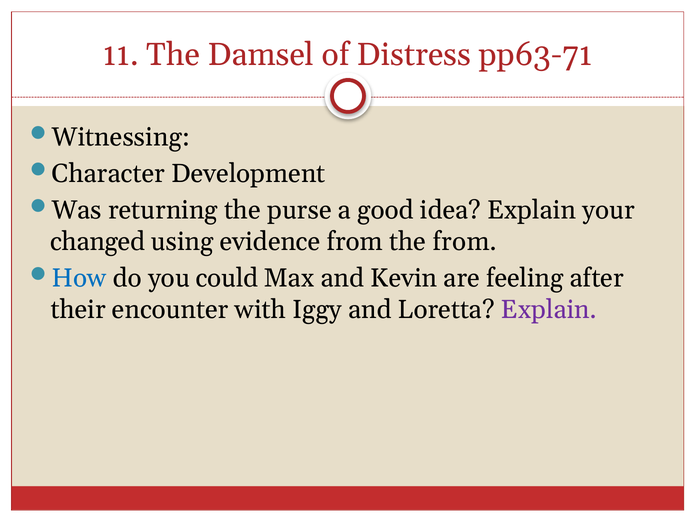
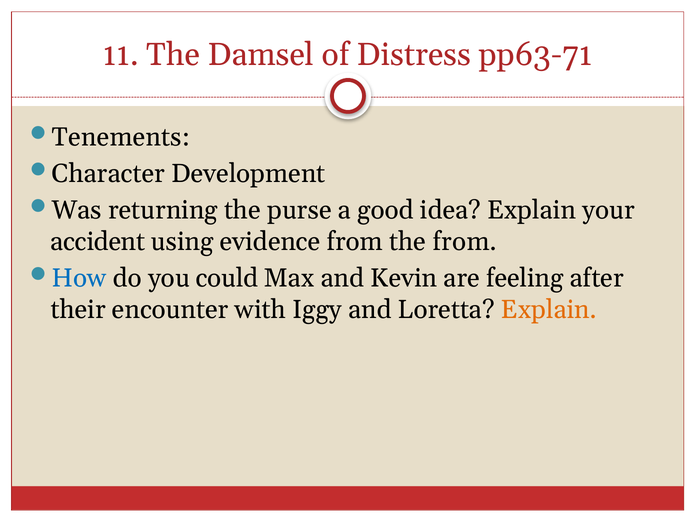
Witnessing: Witnessing -> Tenements (121, 137)
changed: changed -> accident (98, 242)
Explain colour: purple -> orange (549, 310)
